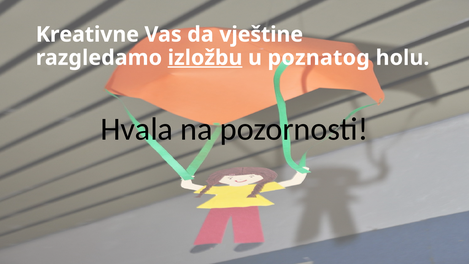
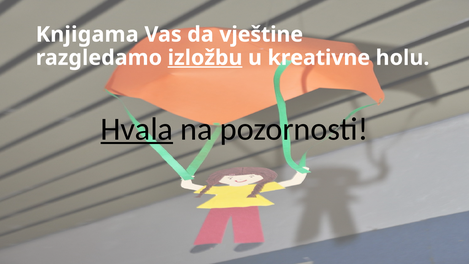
Kreativne: Kreativne -> Knjigama (87, 34)
poznatog: poznatog -> kreativne (319, 58)
Hvala underline: none -> present (137, 129)
